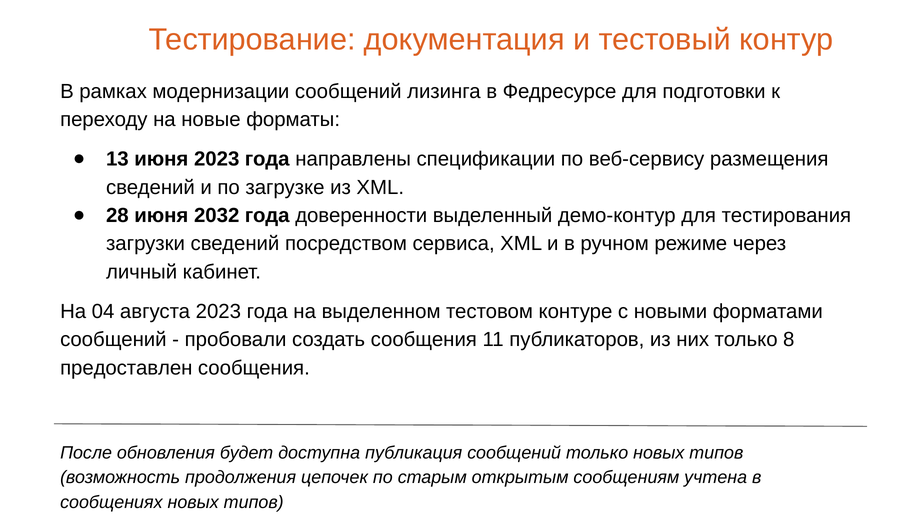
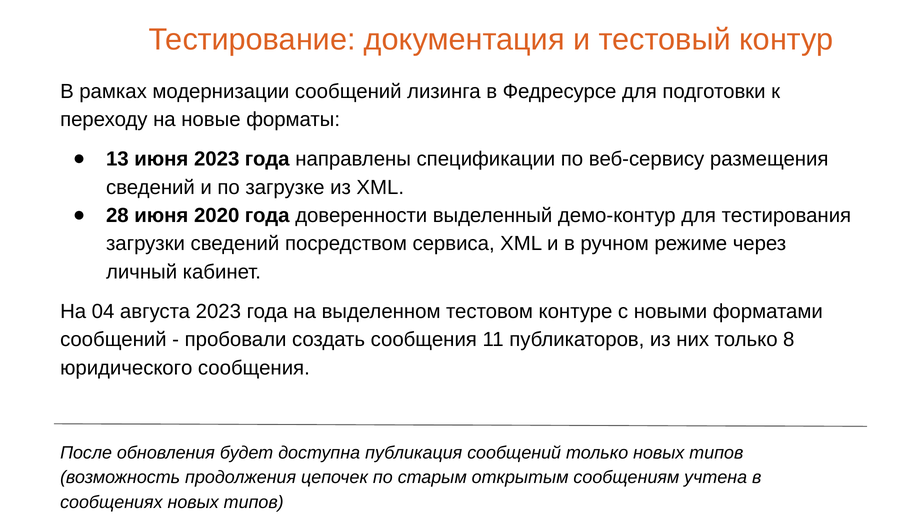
2032: 2032 -> 2020 (217, 215)
предоставлен: предоставлен -> юридического (126, 368)
